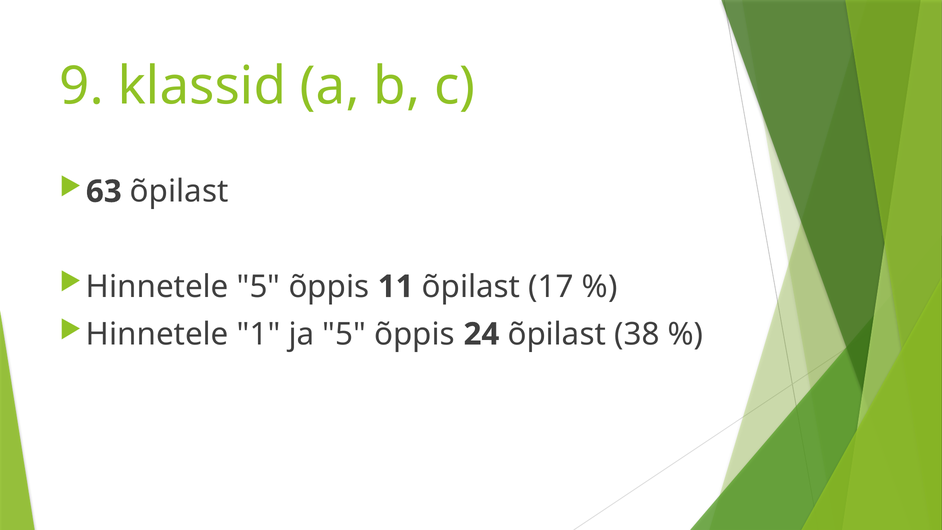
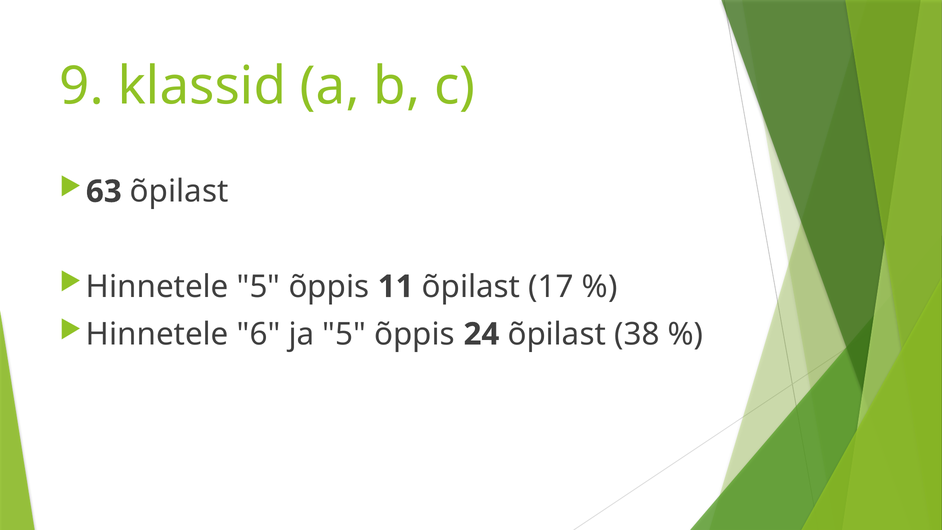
1: 1 -> 6 (259, 334)
